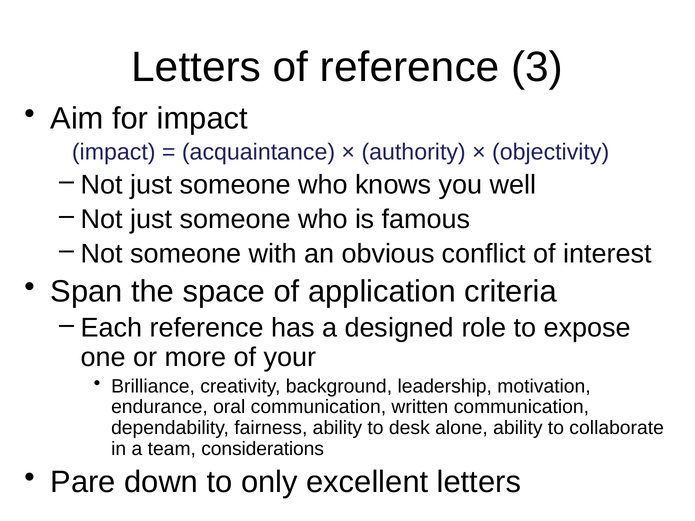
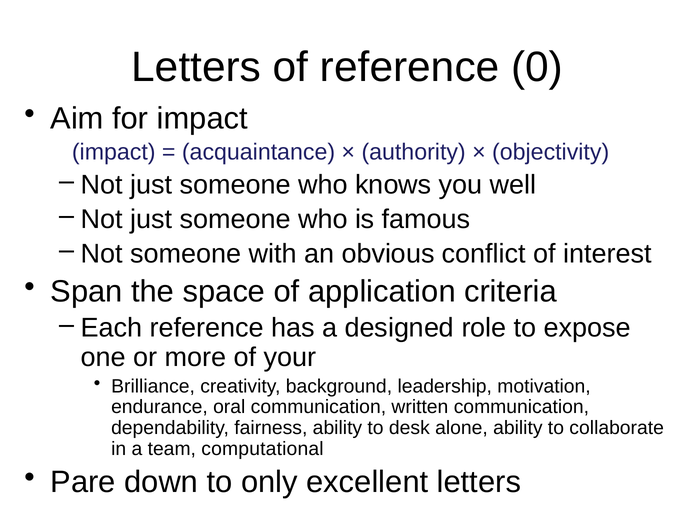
3: 3 -> 0 (537, 67)
considerations: considerations -> computational (263, 449)
